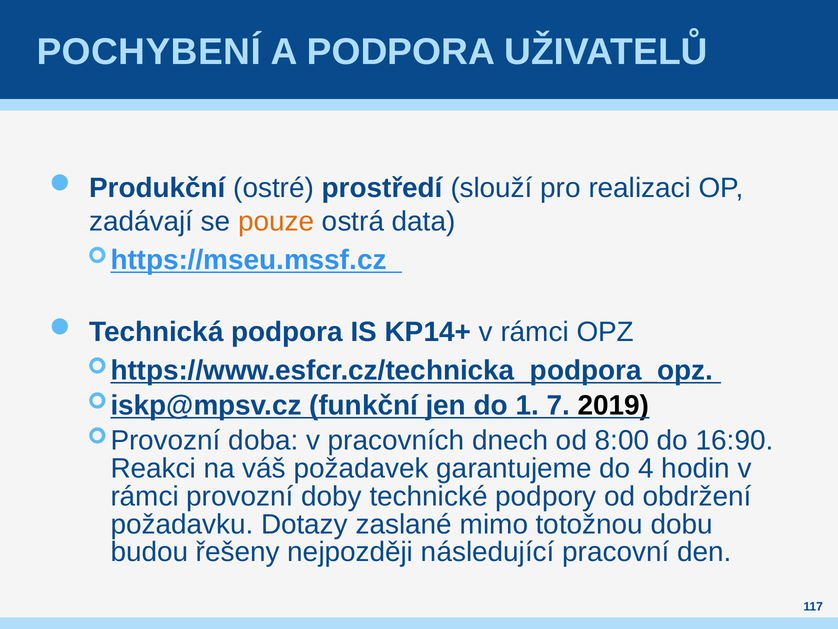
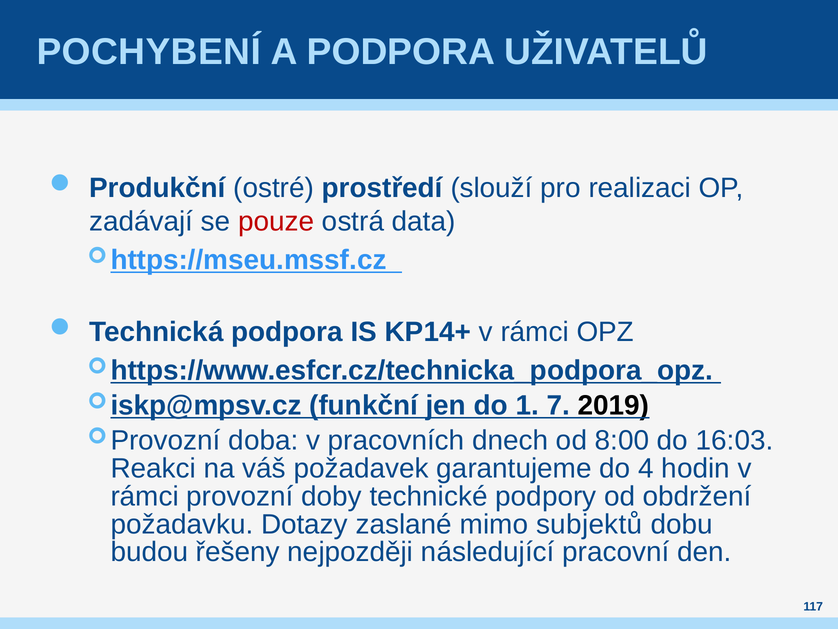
pouze colour: orange -> red (276, 221)
16:90: 16:90 -> 16:03 (735, 440)
totožnou: totožnou -> subjektů (589, 524)
